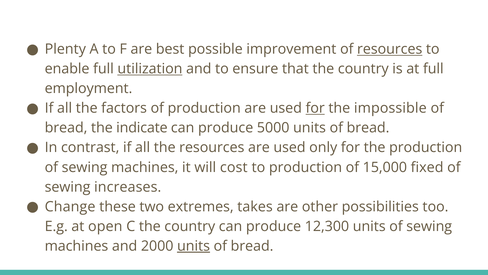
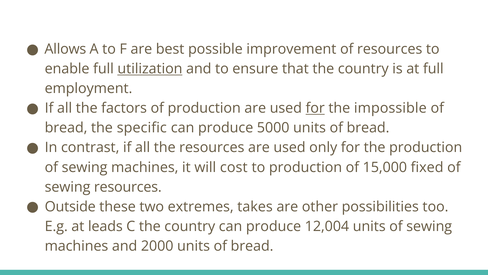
Plenty: Plenty -> Allows (65, 49)
resources underline: present -> none (390, 49)
indicate: indicate -> specific (142, 128)
sewing increases: increases -> resources (128, 187)
Change: Change -> Outside (70, 206)
open: open -> leads (105, 226)
12,300: 12,300 -> 12,004 (327, 226)
units underline: present -> none (194, 246)
